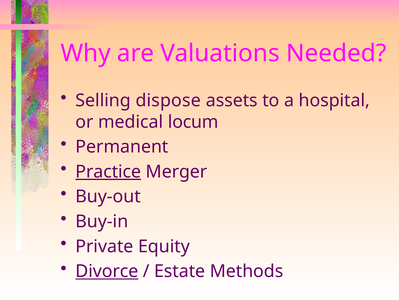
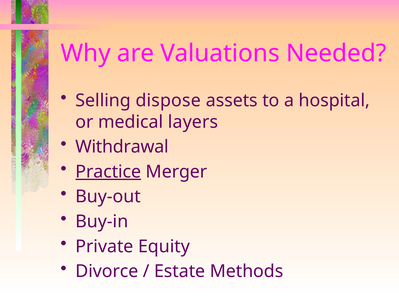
locum: locum -> layers (193, 122)
Permanent: Permanent -> Withdrawal (122, 146)
Divorce underline: present -> none (107, 271)
